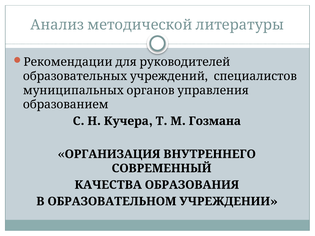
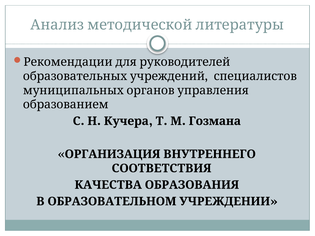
СОВРЕМЕННЫЙ: СОВРЕМЕННЫЙ -> СООТВЕТСТВИЯ (162, 168)
